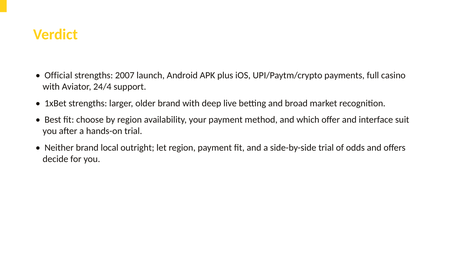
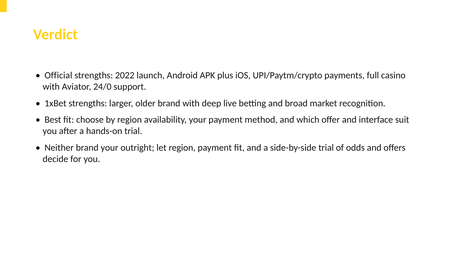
2007: 2007 -> 2022 (125, 75)
24/4: 24/4 -> 24/0 (102, 87)
brand local: local -> your (110, 148)
